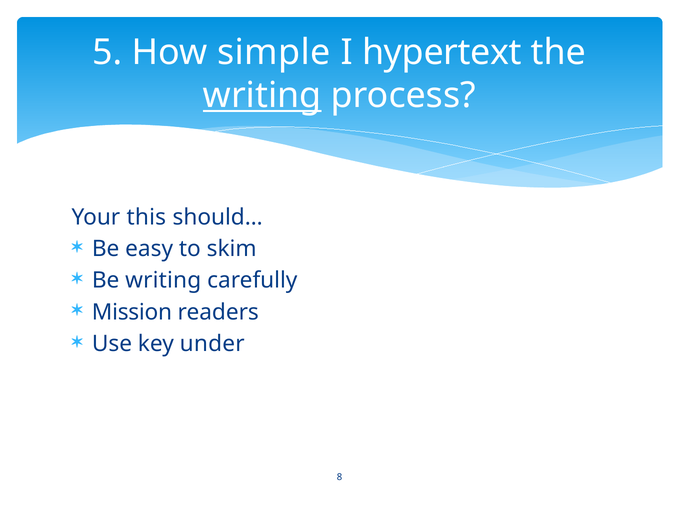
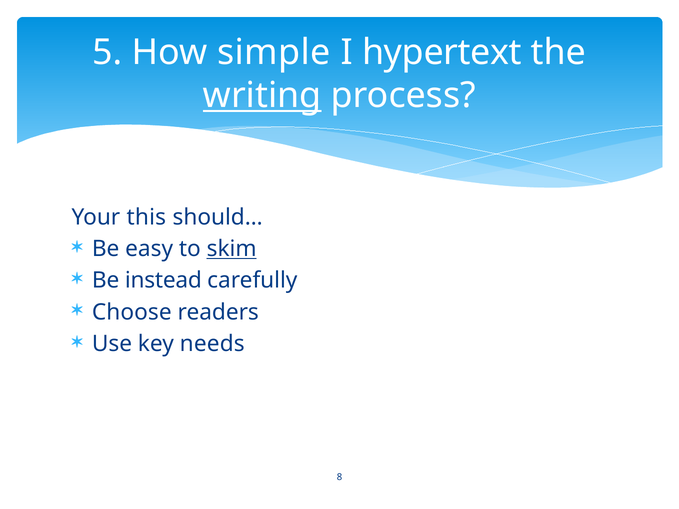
skim underline: none -> present (232, 249)
Be writing: writing -> instead (163, 281)
Mission: Mission -> Choose (132, 312)
under: under -> needs (212, 344)
